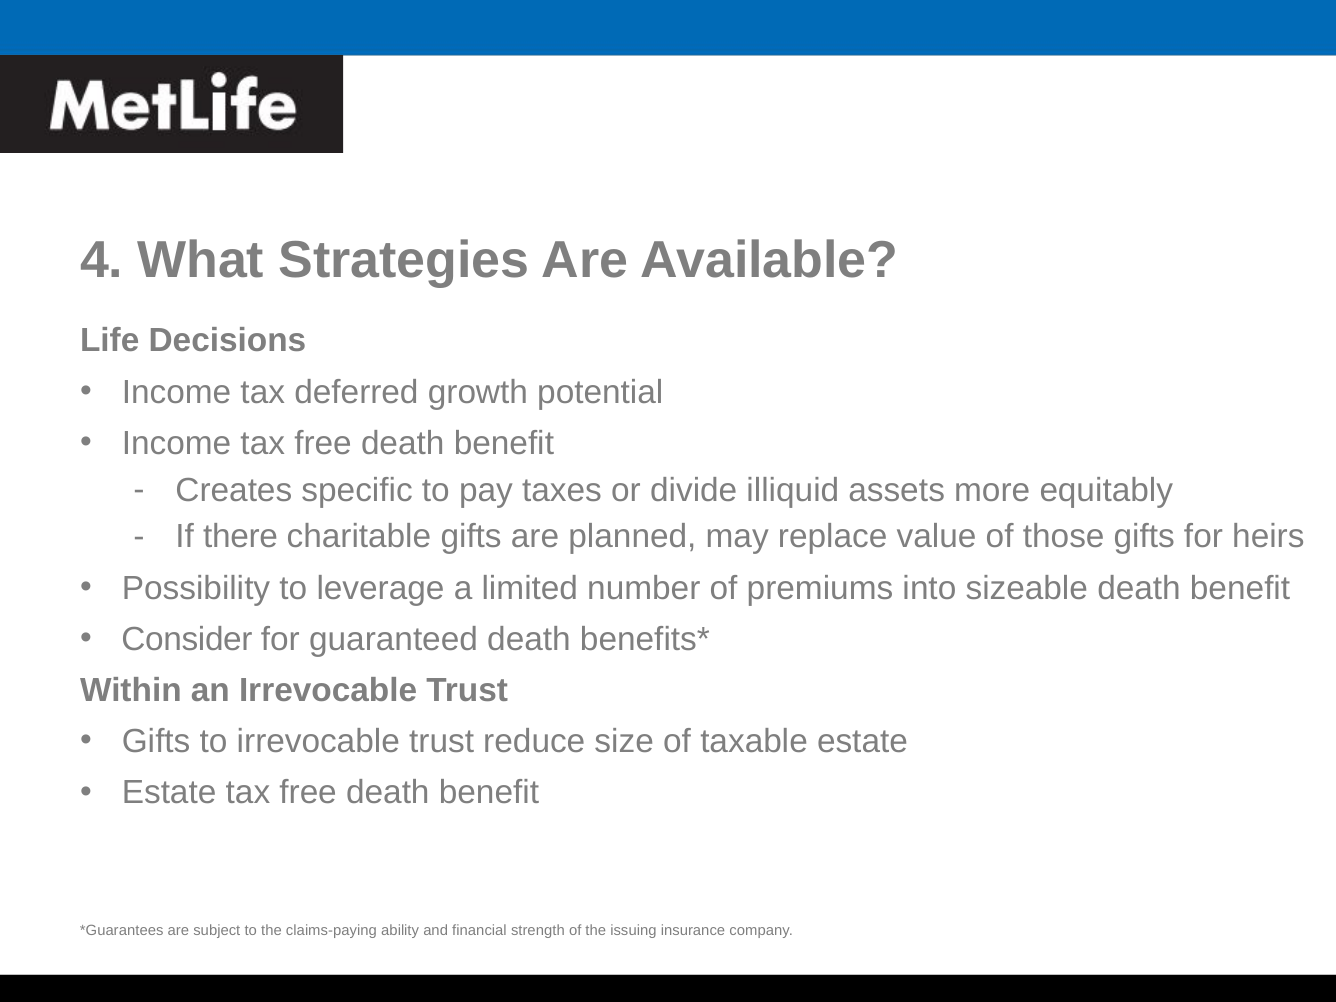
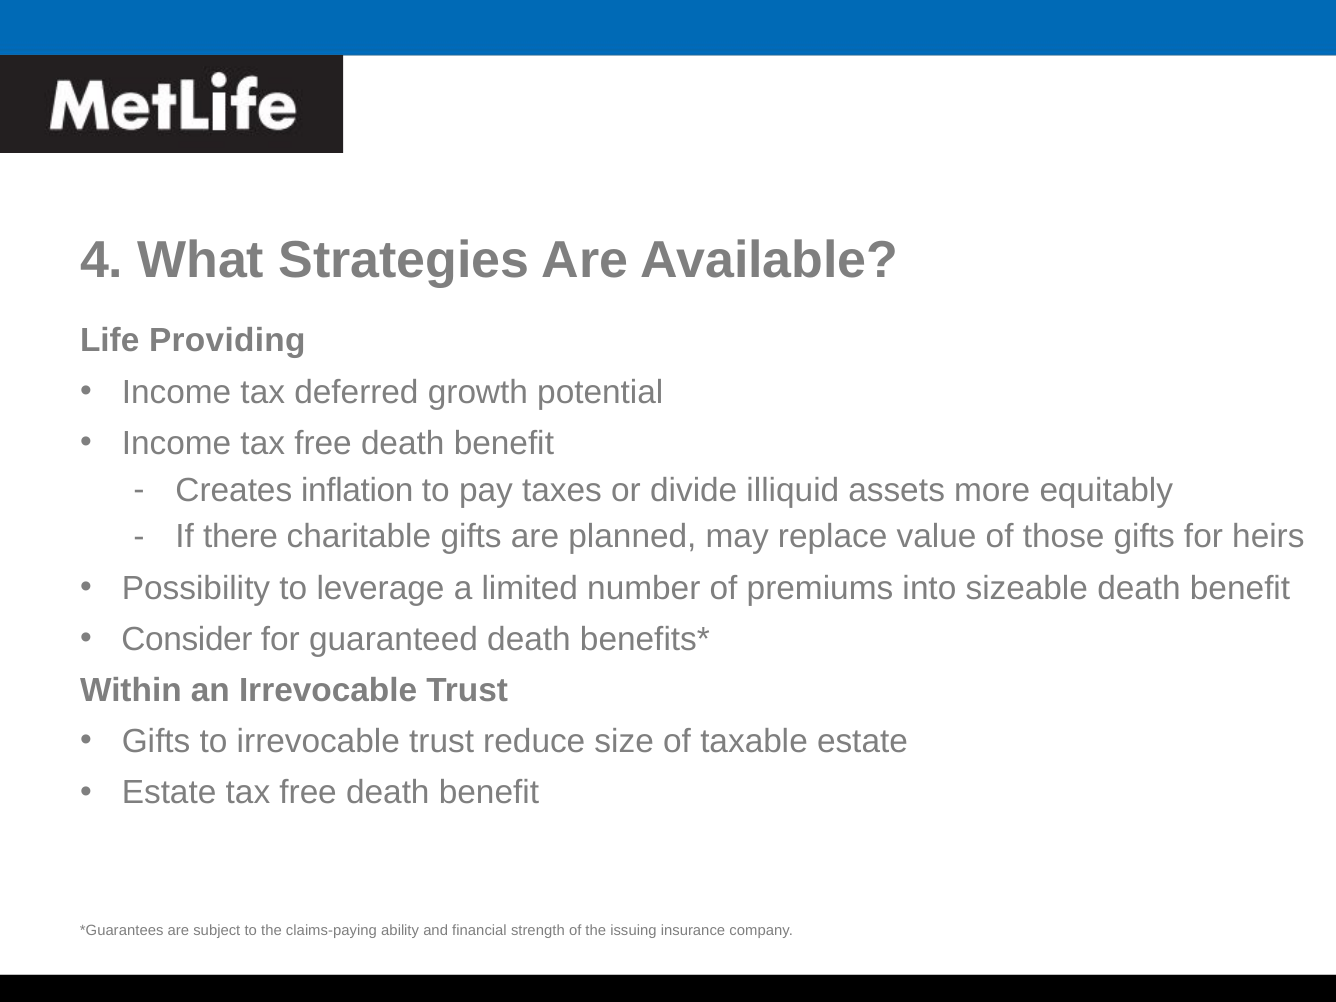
Decisions: Decisions -> Providing (227, 341)
specific: specific -> inflation (357, 490)
